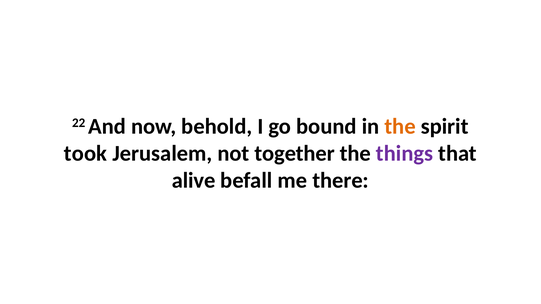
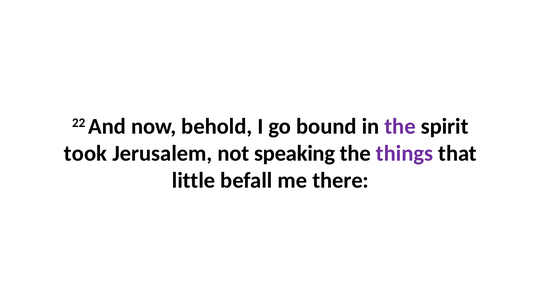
the colour: orange -> purple (400, 127)
together: together -> speaking (295, 154)
alive: alive -> little (194, 181)
